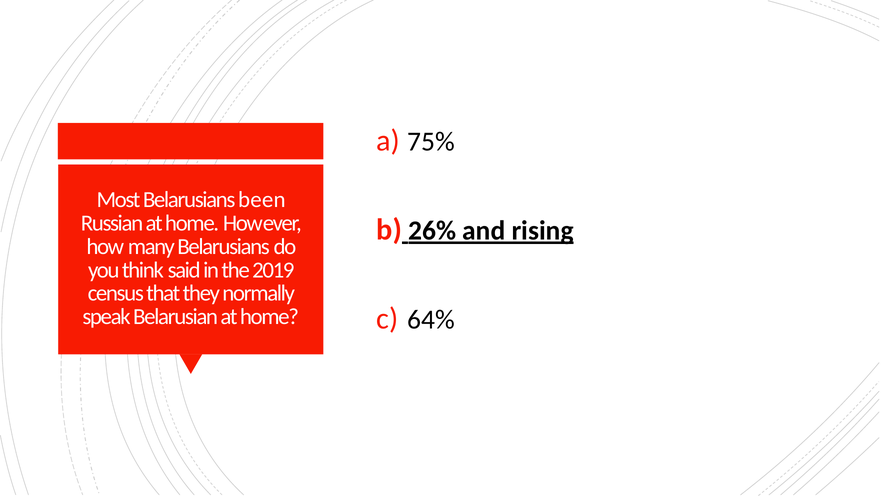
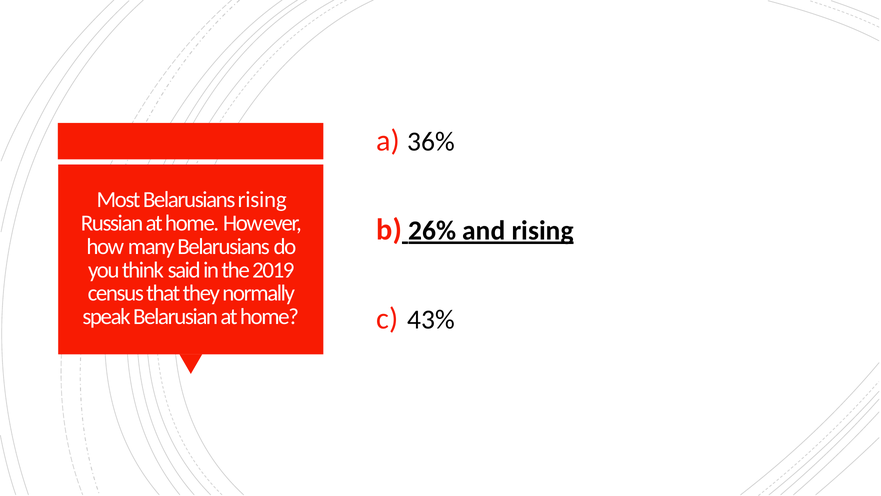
75%: 75% -> 36% (431, 142)
Belarusians been: been -> rising (262, 200)
64%: 64% -> 43% (431, 320)
